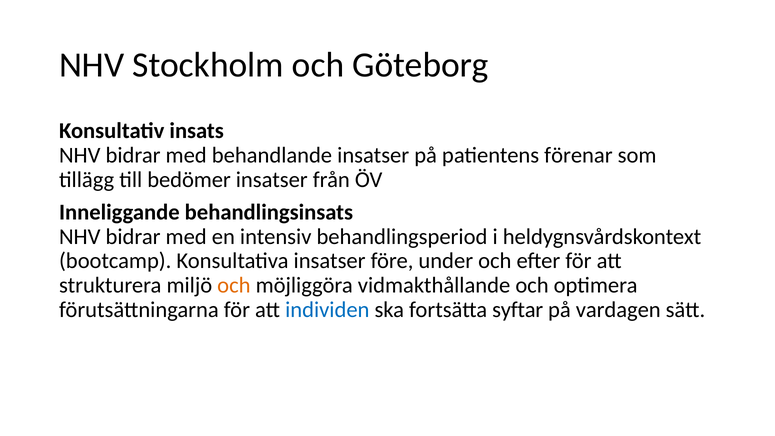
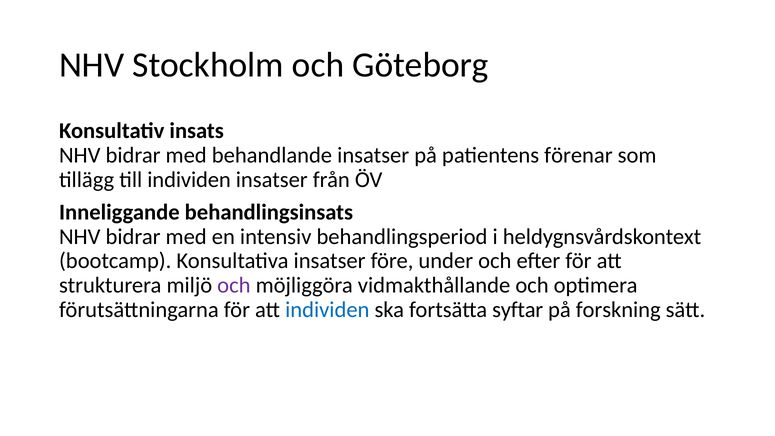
till bedömer: bedömer -> individen (189, 180)
och colour: orange -> purple (234, 285)
vardagen: vardagen -> forskning (618, 310)
